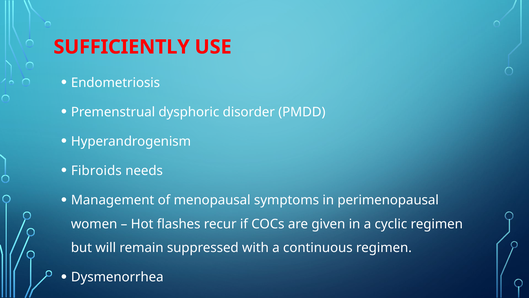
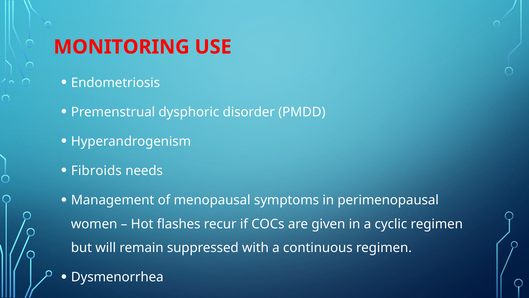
SUFFICIENTLY: SUFFICIENTLY -> MONITORING (122, 47)
